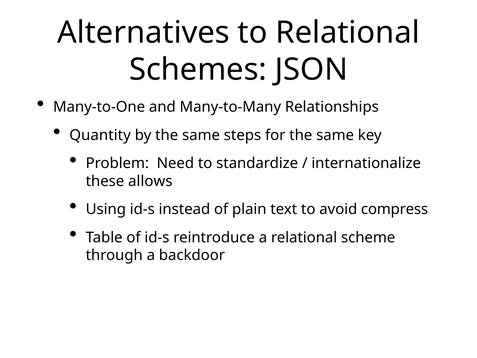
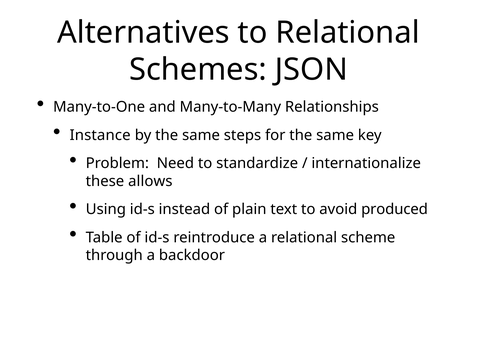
Quantity: Quantity -> Instance (100, 135)
compress: compress -> produced (395, 209)
